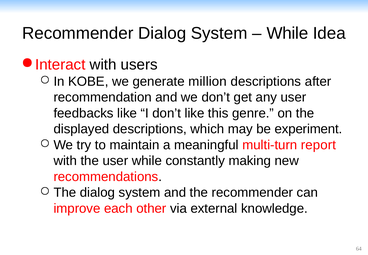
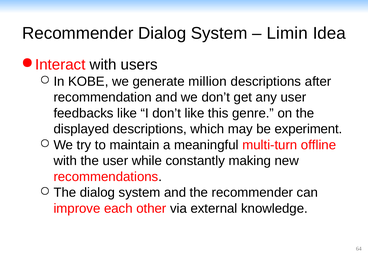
While: While -> Limin (287, 33)
report: report -> offline (319, 145)
